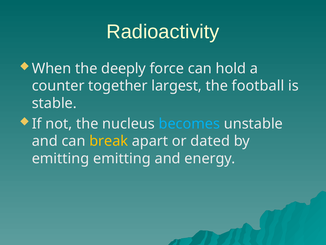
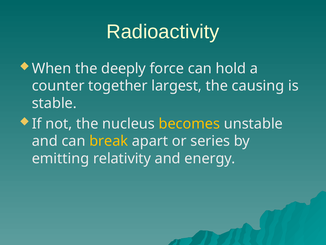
football: football -> causing (258, 86)
becomes colour: light blue -> yellow (189, 123)
dated: dated -> series (210, 141)
emitting emitting: emitting -> relativity (122, 158)
